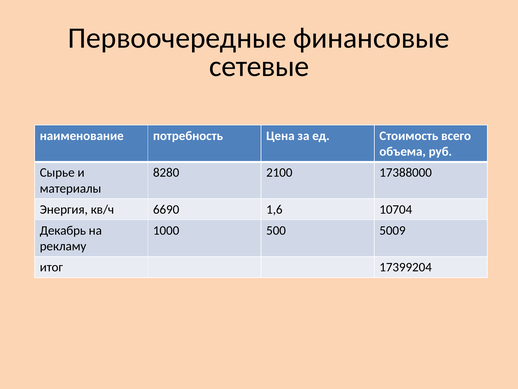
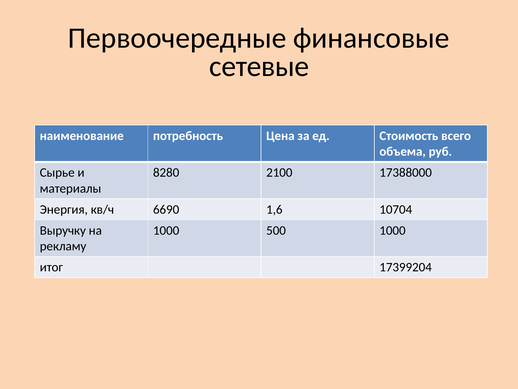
Декабрь: Декабрь -> Выручку (63, 230)
500 5009: 5009 -> 1000 (392, 230)
